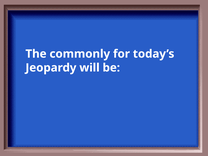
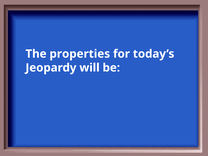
commonly: commonly -> properties (80, 54)
